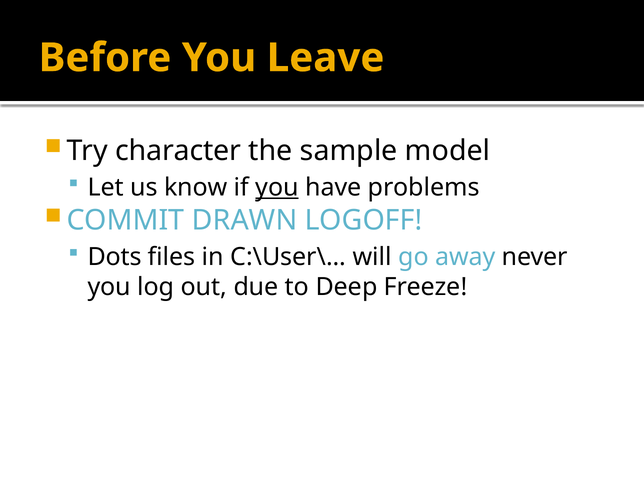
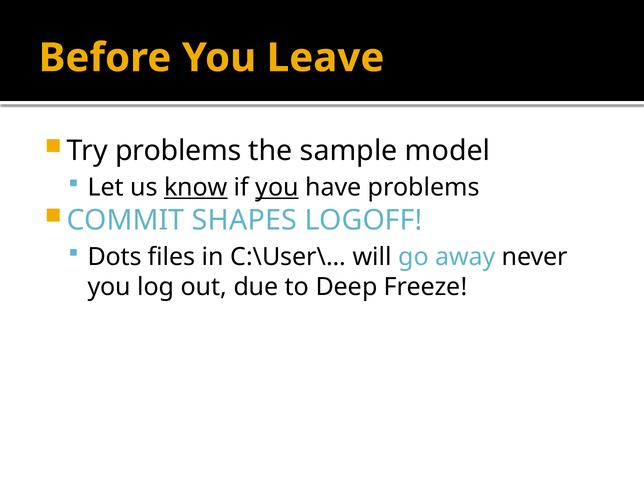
Try character: character -> problems (178, 151)
know underline: none -> present (196, 188)
DRAWN: DRAWN -> SHAPES (244, 220)
